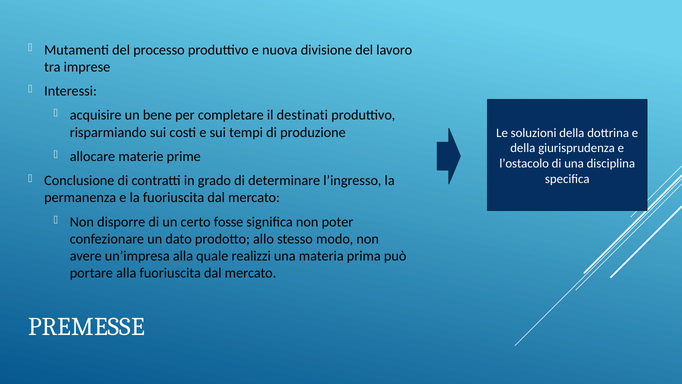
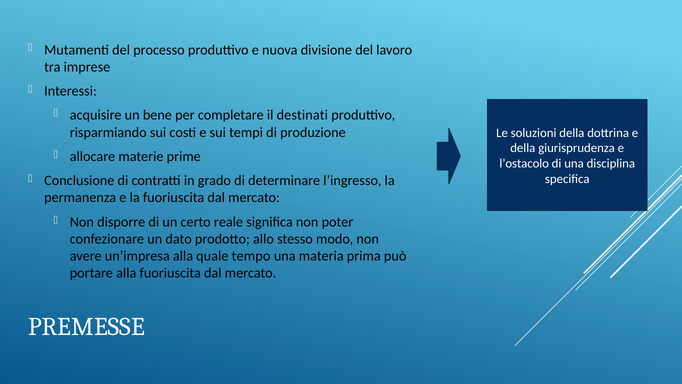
fosse: fosse -> reale (228, 222)
realizzi: realizzi -> tempo (251, 256)
